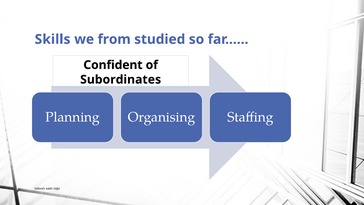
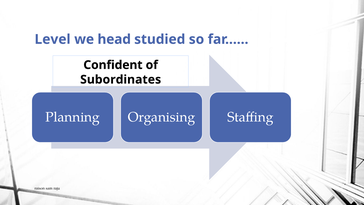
Skills: Skills -> Level (53, 39)
from: from -> head (114, 39)
